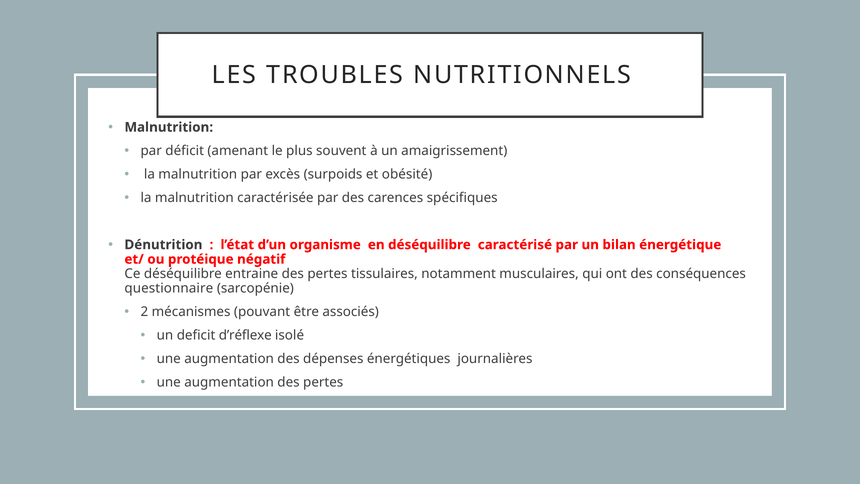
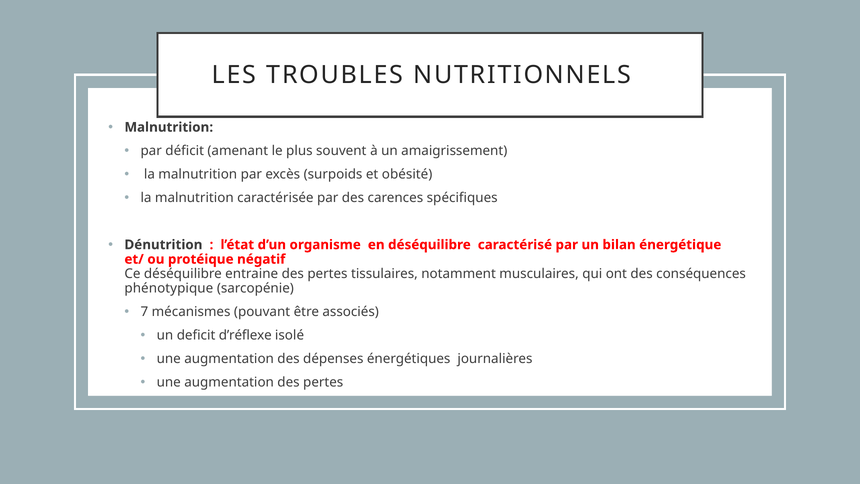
questionnaire: questionnaire -> phénotypique (169, 288)
2: 2 -> 7 (144, 312)
